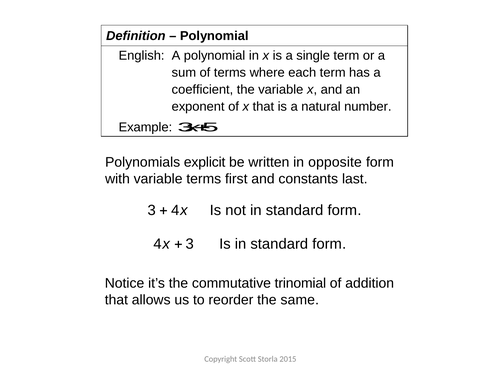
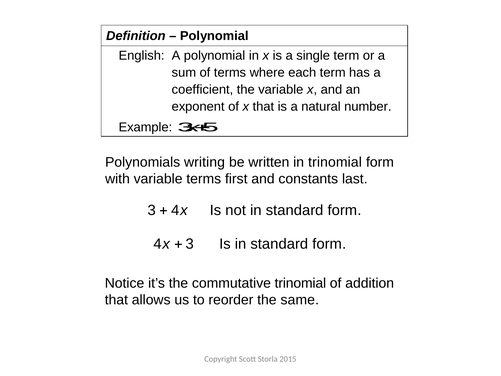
explicit: explicit -> writing (205, 162)
in opposite: opposite -> trinomial (335, 162)
